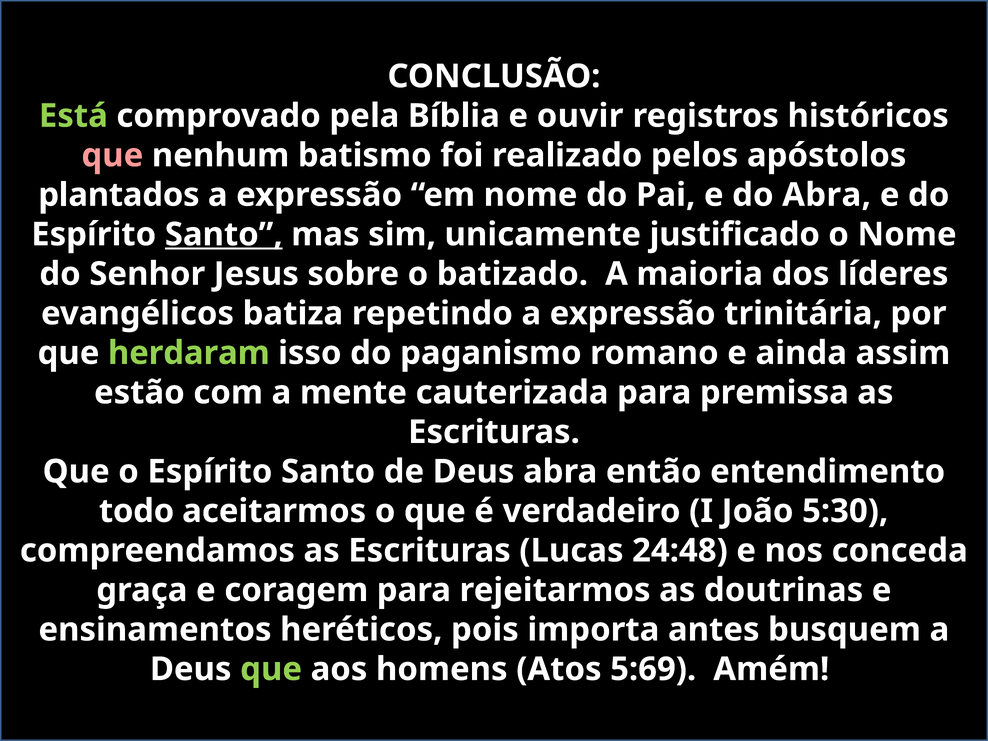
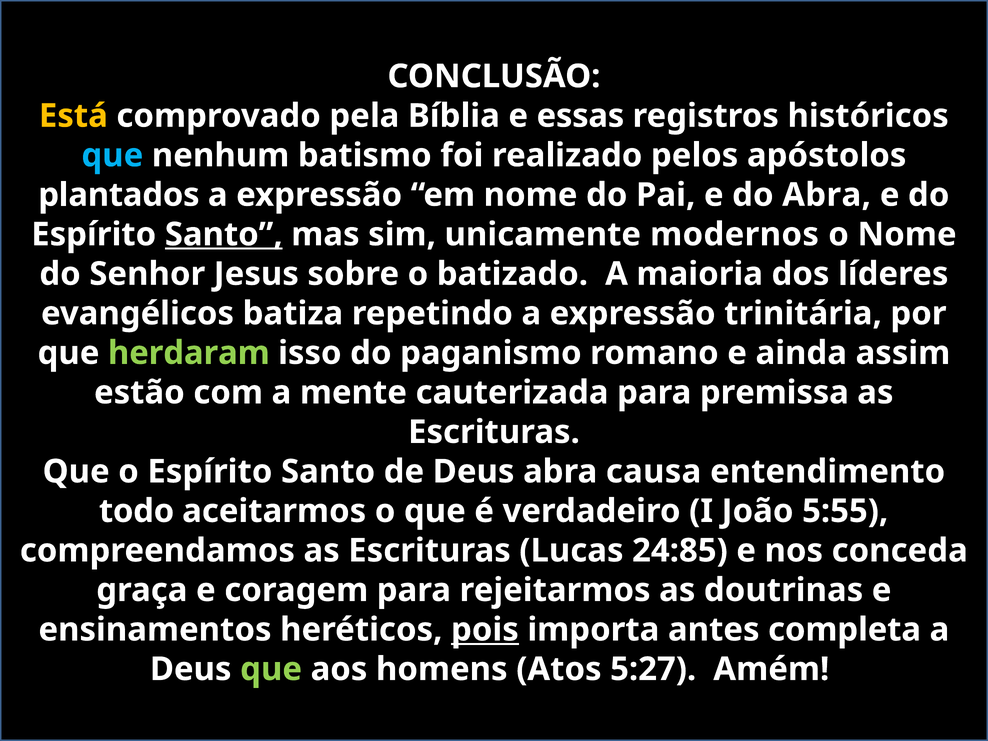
Está colour: light green -> yellow (73, 116)
ouvir: ouvir -> essas (580, 116)
que colour: pink -> light blue (112, 155)
justificado: justificado -> modernos (734, 234)
então: então -> causa (654, 472)
5:30: 5:30 -> 5:55 (845, 511)
24:48: 24:48 -> 24:85 (680, 551)
pois underline: none -> present (485, 630)
busquem: busquem -> completa (845, 630)
5:69: 5:69 -> 5:27 (653, 669)
